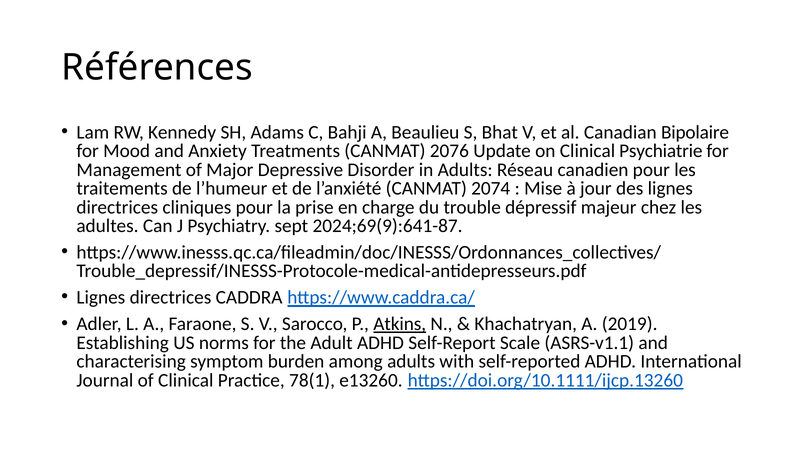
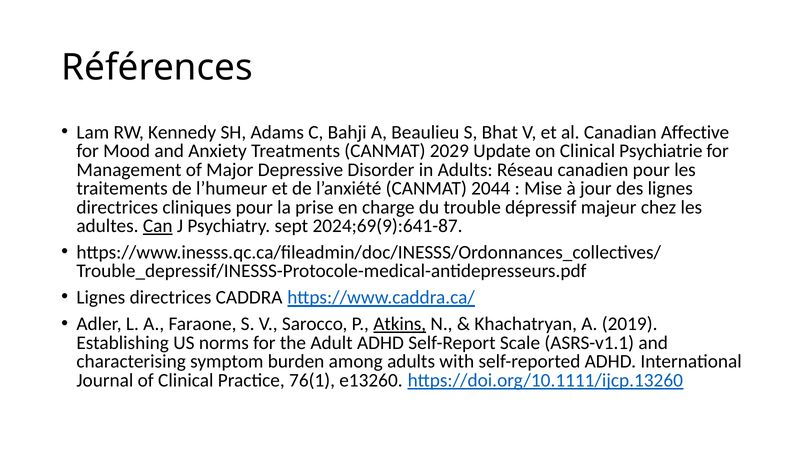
Bipolaire: Bipolaire -> Affective (695, 132)
2076: 2076 -> 2029 (449, 151)
2074: 2074 -> 2044 (491, 188)
Can underline: none -> present (158, 226)
78(1: 78(1 -> 76(1 (312, 380)
